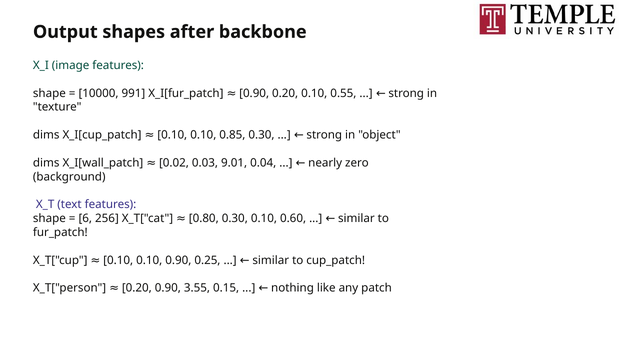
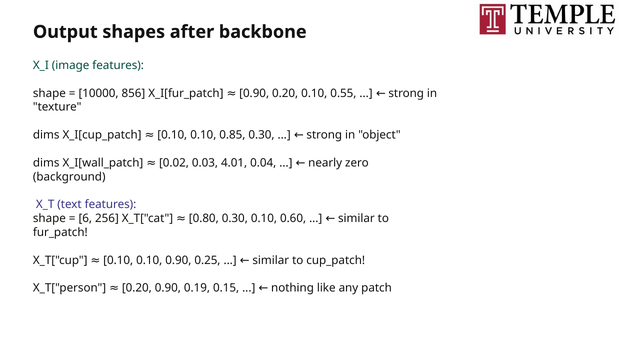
991: 991 -> 856 (133, 93)
9.01: 9.01 -> 4.01 (234, 163)
3.55: 3.55 -> 0.19 (197, 288)
